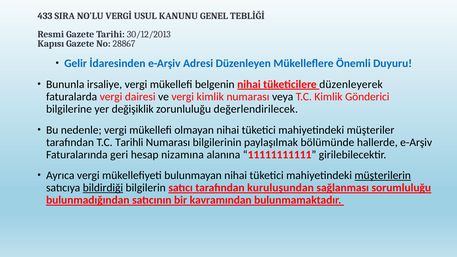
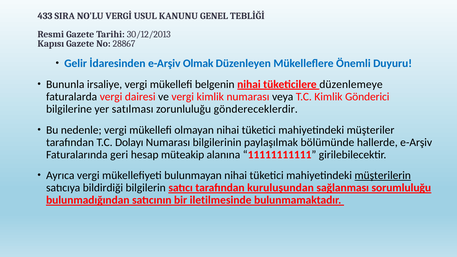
Adresi: Adresi -> Olmak (198, 63)
düzenleyerek: düzenleyerek -> düzenlemeye (351, 84)
değişiklik: değişiklik -> satılması (133, 109)
değerlendirilecek: değerlendirilecek -> göndereceklerdir (256, 109)
Tarihli: Tarihli -> Dolayı (129, 142)
nizamına: nizamına -> müteakip (183, 155)
bildirdiği underline: present -> none (103, 188)
kavramından: kavramından -> iletilmesinde (221, 200)
